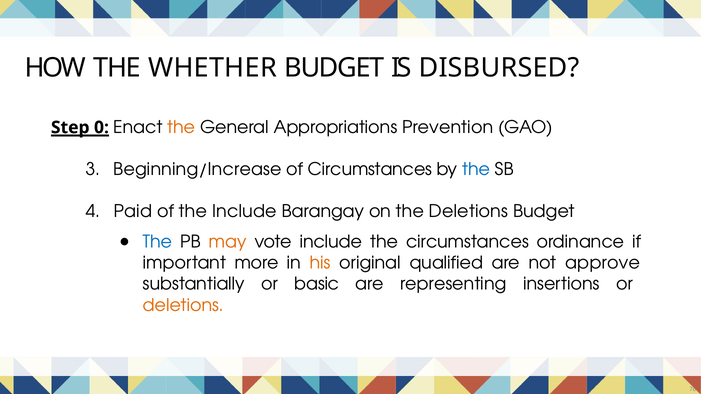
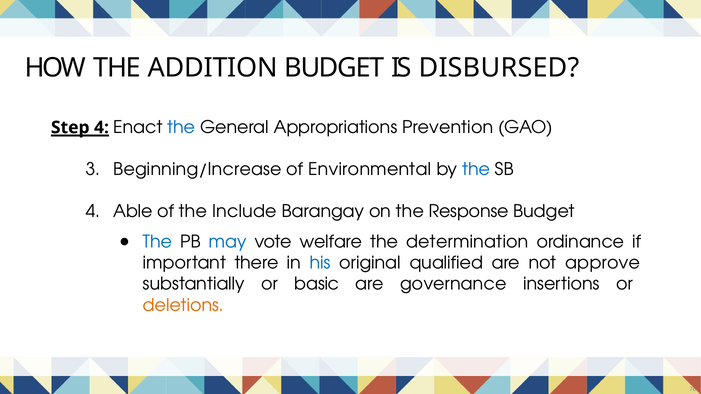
WHETHER: WHETHER -> ADDITION (213, 68)
Step 0: 0 -> 4 (101, 128)
the colour: orange -> blue (181, 128)
of Circumstances: Circumstances -> Environmental (370, 170)
Paid: Paid -> Able (133, 212)
the Deletions: Deletions -> Response (469, 212)
may colour: orange -> blue (228, 242)
vote include: include -> welfare (331, 242)
the circumstances: circumstances -> determination (467, 242)
more: more -> there (257, 263)
his colour: orange -> blue (320, 263)
representing: representing -> governance (453, 284)
